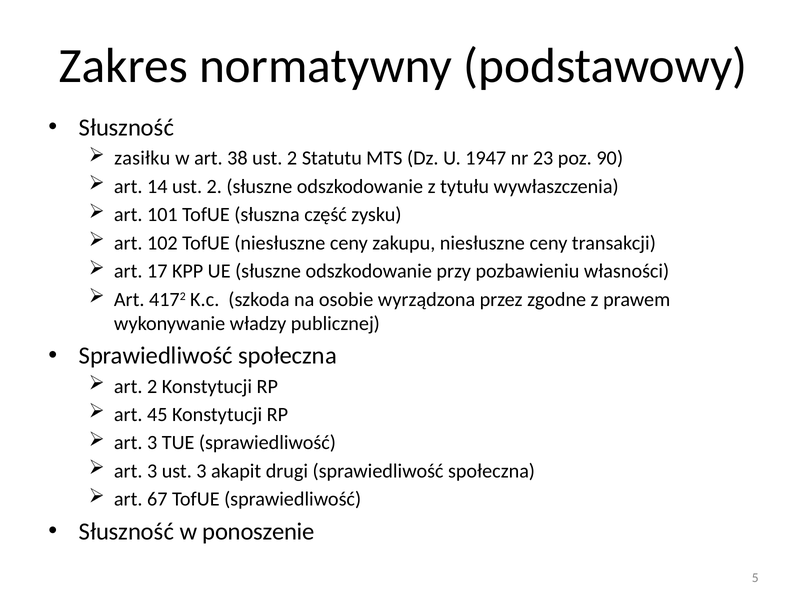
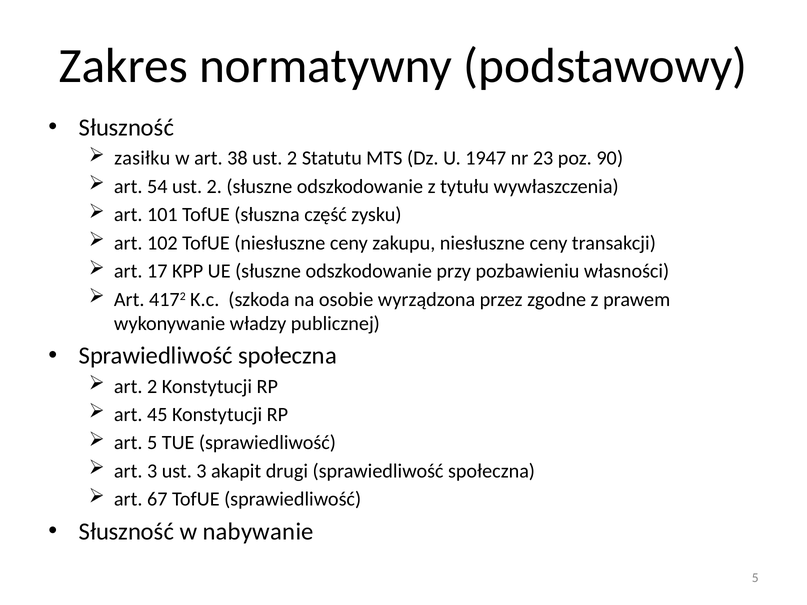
14: 14 -> 54 (157, 187)
3: 3 -> 5 (152, 443)
ponoszenie: ponoszenie -> nabywanie (258, 532)
